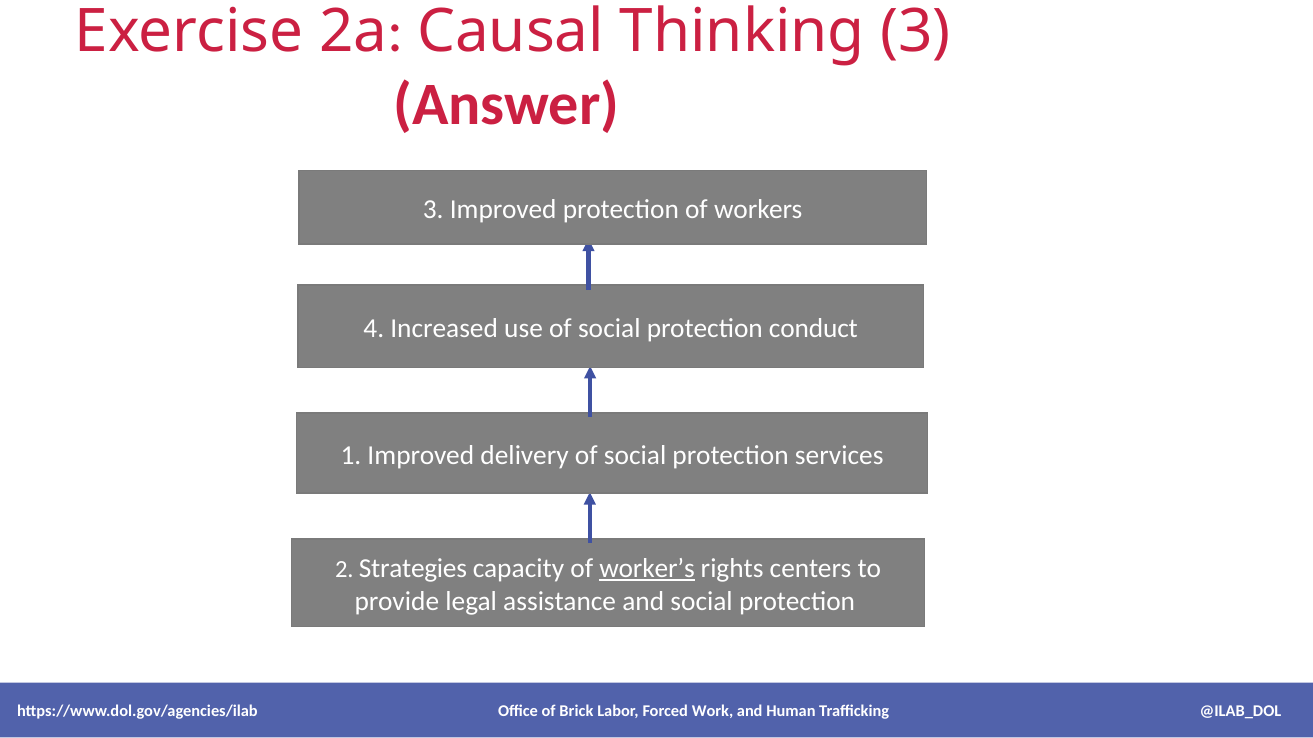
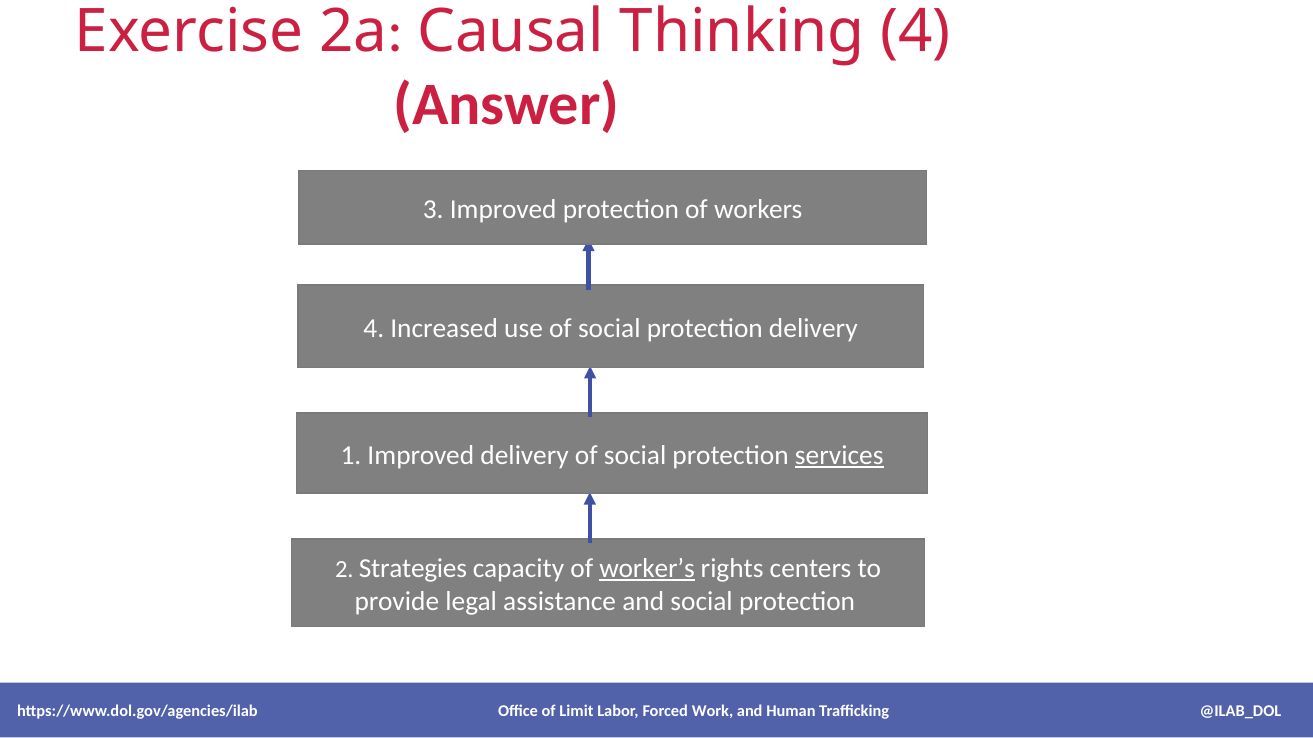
Thinking 3: 3 -> 4 (916, 32)
protection conduct: conduct -> delivery (813, 328)
services underline: none -> present (839, 455)
Brick: Brick -> Limit (576, 712)
